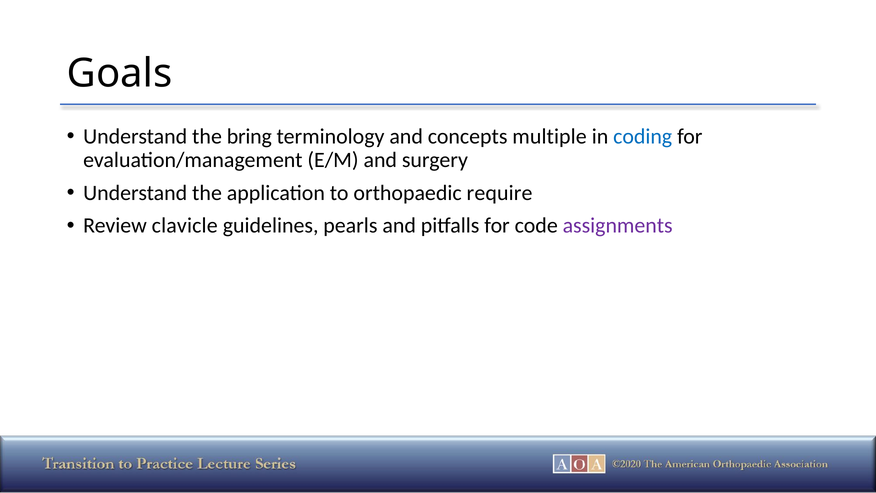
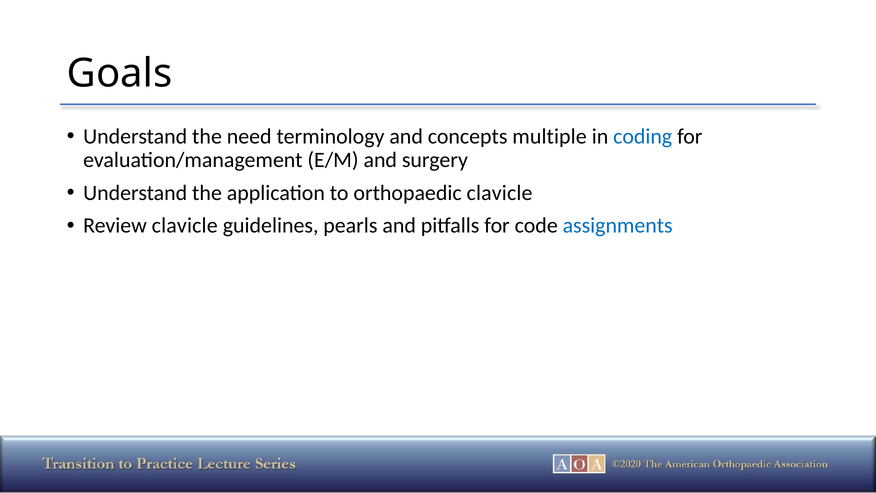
bring: bring -> need (249, 136)
orthopaedic require: require -> clavicle (500, 193)
assignments colour: purple -> blue (618, 226)
